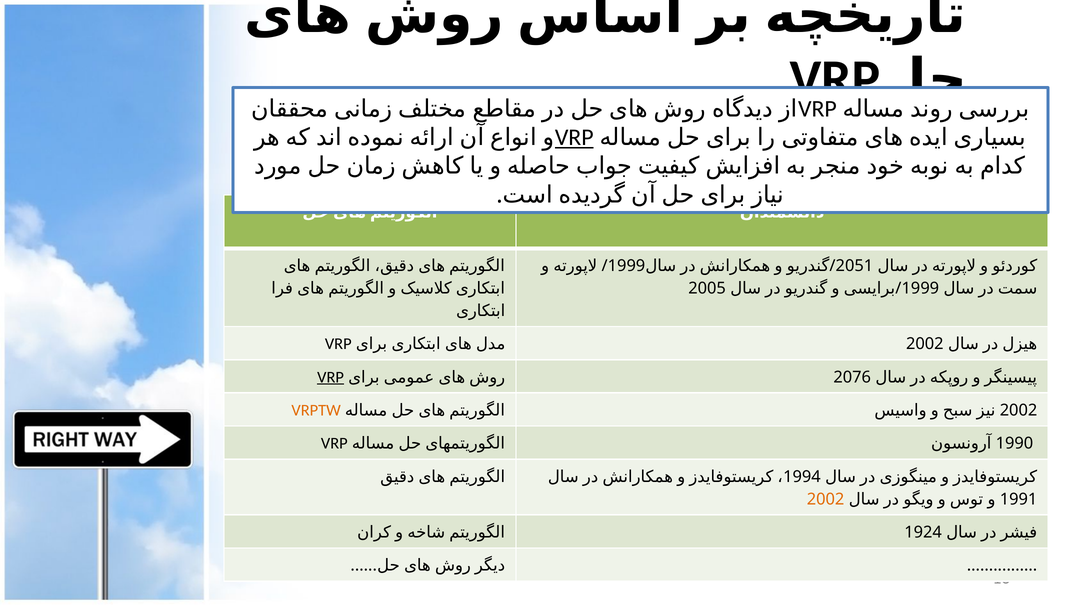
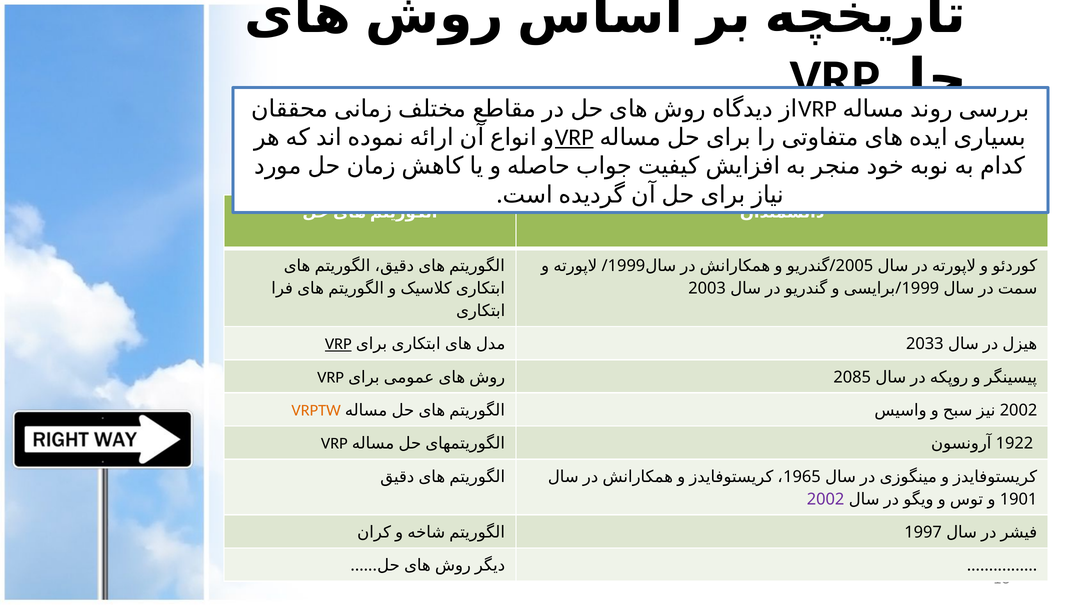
2051: 2051 -> 2005 (854, 266)
2005: 2005 -> 2003 (707, 288)
VRP underline: none -> present (338, 344)
2002: 2002 -> 2033 (925, 344)
VRP underline: present -> none (331, 377)
2076: 2076 -> 2085 (852, 377)
1990: 1990 -> 1922 (1014, 443)
1994: 1994 -> 1965 (802, 477)
2002 colour: orange -> purple (826, 499)
1991: 1991 -> 1901 (1019, 499)
1924: 1924 -> 1997 (923, 532)
